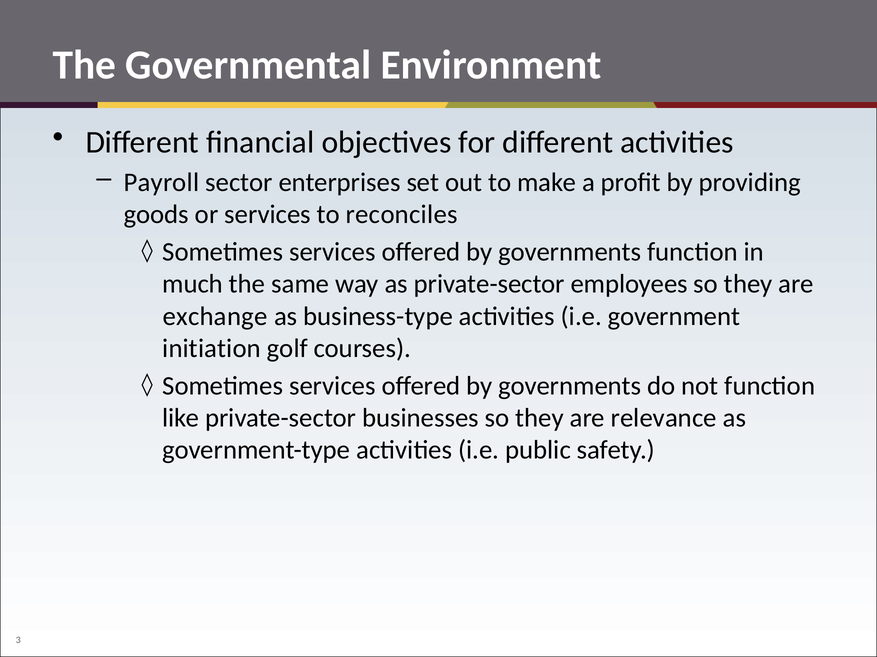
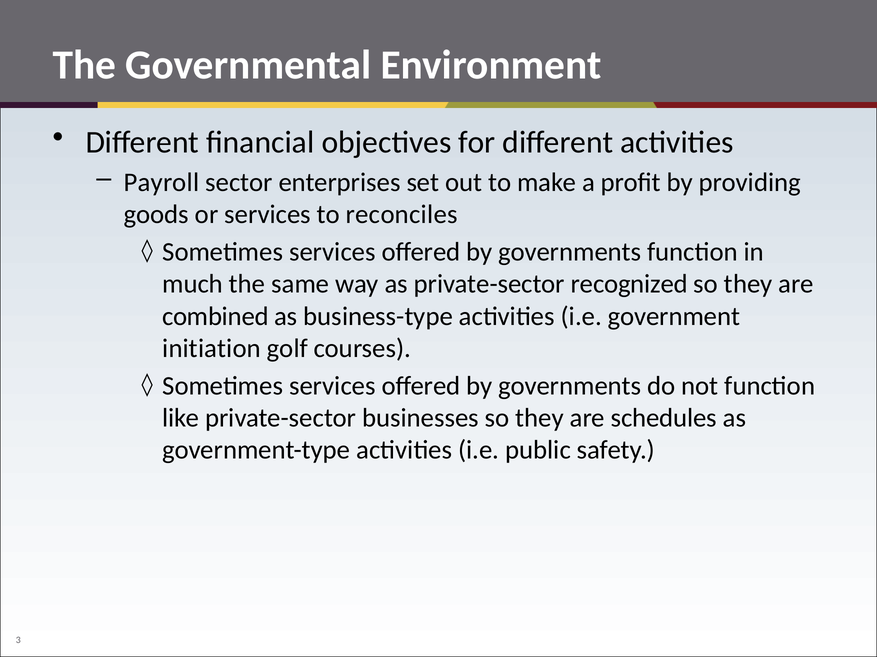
employees: employees -> recognized (629, 284)
exchange: exchange -> combined (215, 317)
relevance: relevance -> schedules (664, 418)
